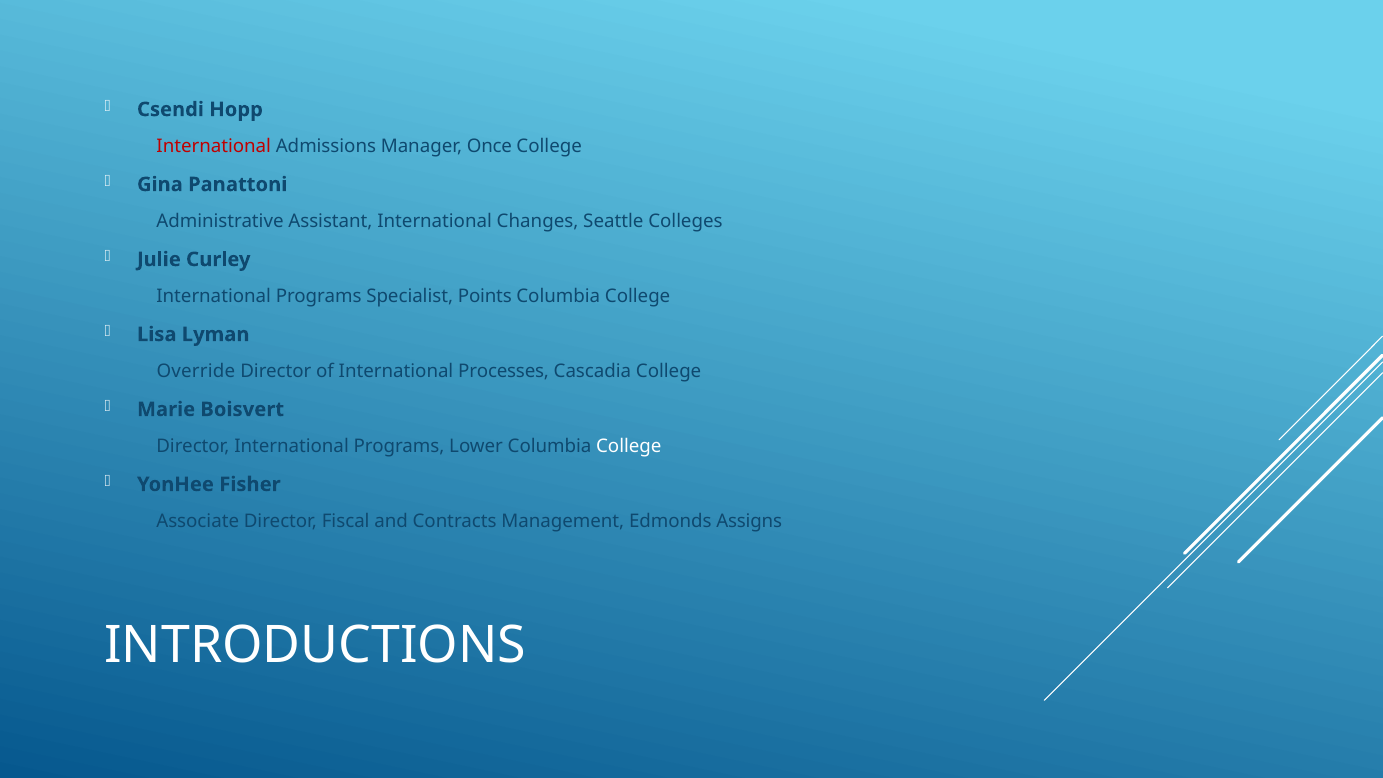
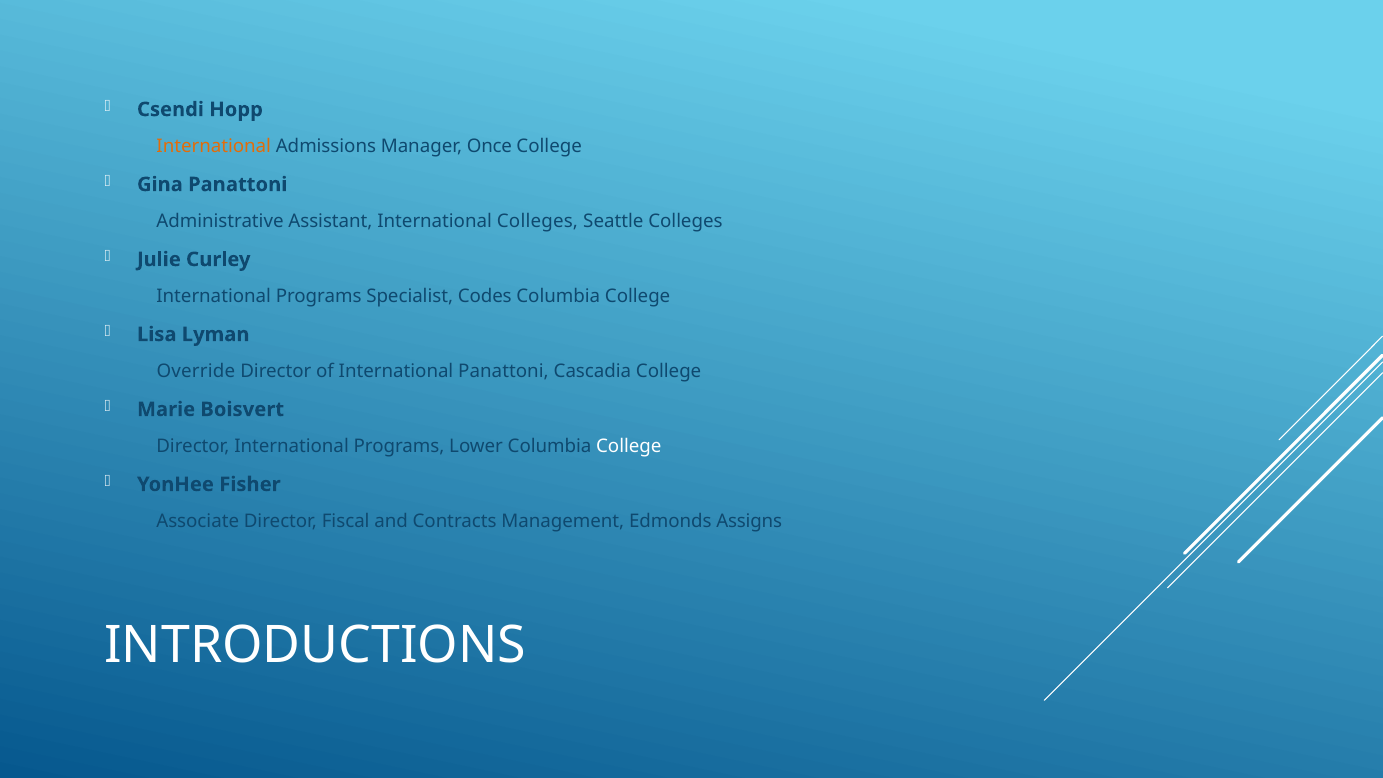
International colour: red -> orange (214, 147)
International Changes: Changes -> Colleges (537, 222)
Points: Points -> Codes (485, 297)
International Processes: Processes -> Panattoni (503, 372)
